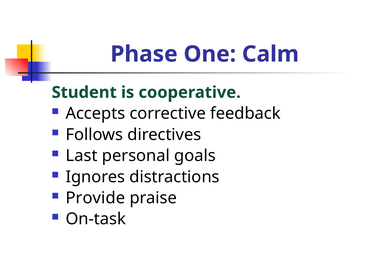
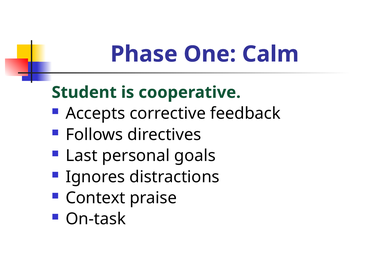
Provide: Provide -> Context (95, 198)
